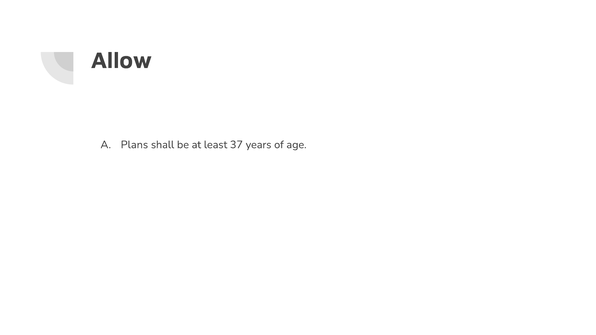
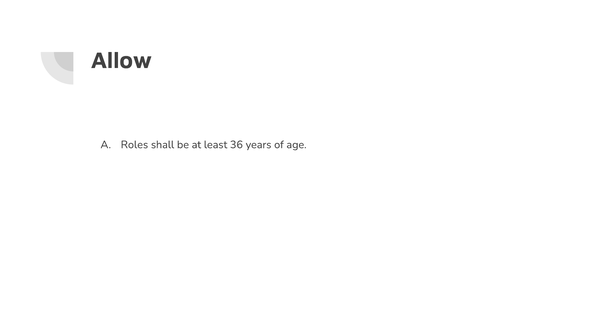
Plans: Plans -> Roles (134, 145)
37: 37 -> 36 (236, 145)
